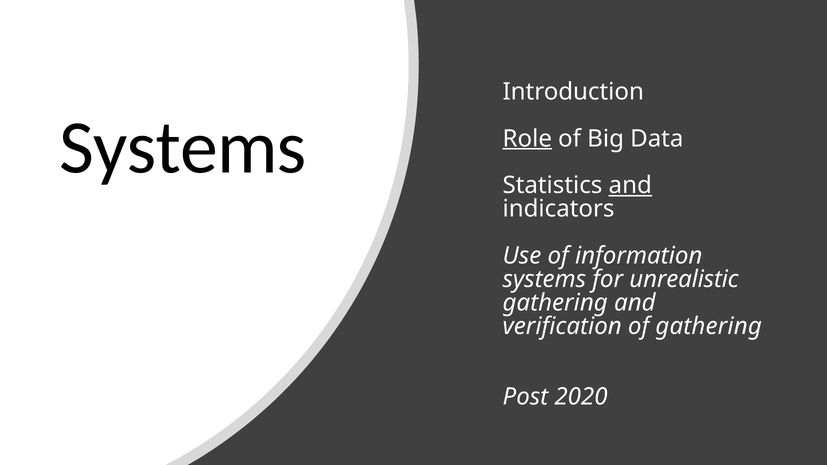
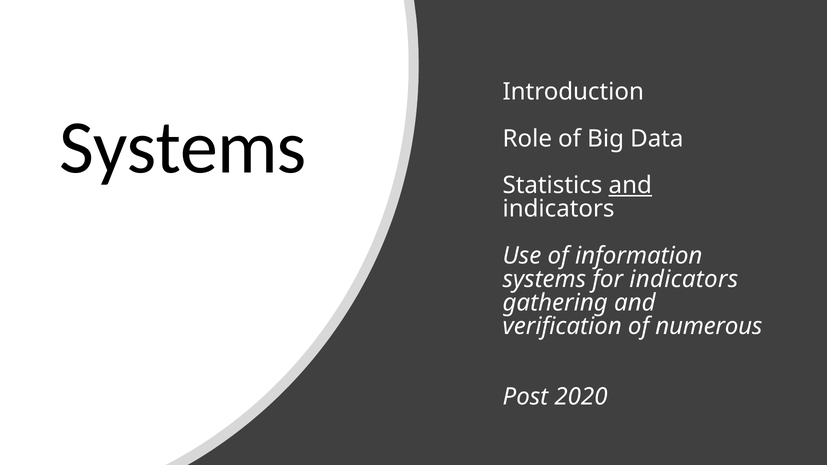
Role underline: present -> none (527, 139)
for unrealistic: unrealistic -> indicators (684, 279)
of gathering: gathering -> numerous (709, 326)
